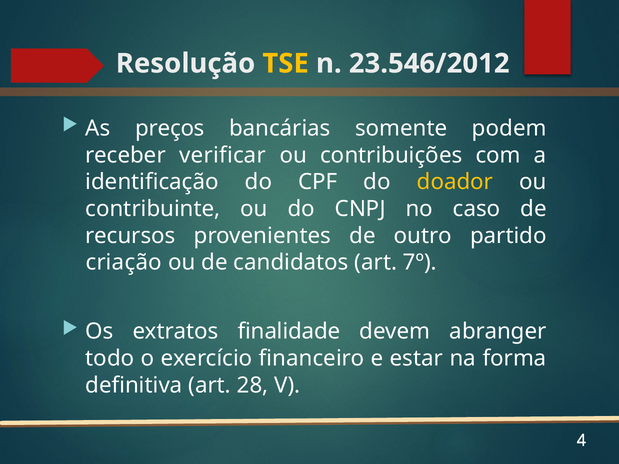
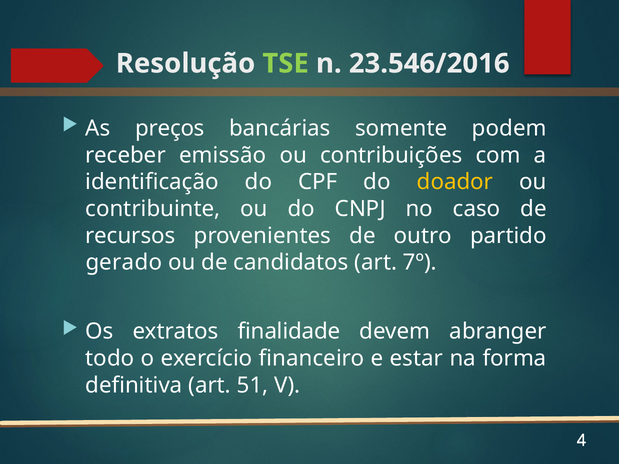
TSE colour: yellow -> light green (286, 64)
23.546/2012: 23.546/2012 -> 23.546/2016 (429, 64)
verificar: verificar -> emissão (223, 155)
criação: criação -> gerado (124, 263)
28: 28 -> 51 (253, 385)
